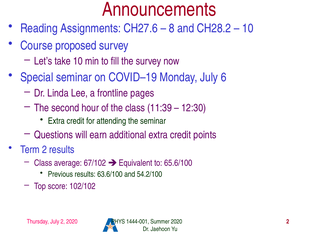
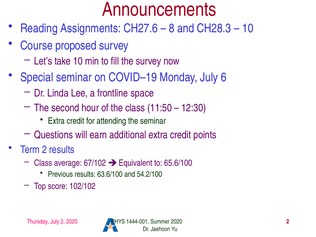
CH28.2: CH28.2 -> CH28.3 (214, 28)
pages: pages -> space (142, 93)
11:39: 11:39 -> 11:50 (160, 108)
